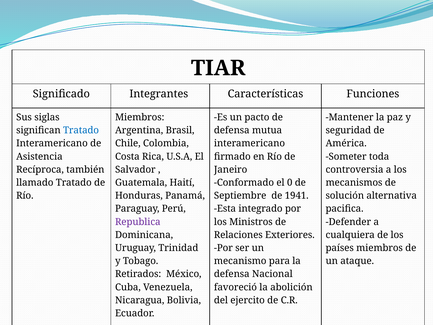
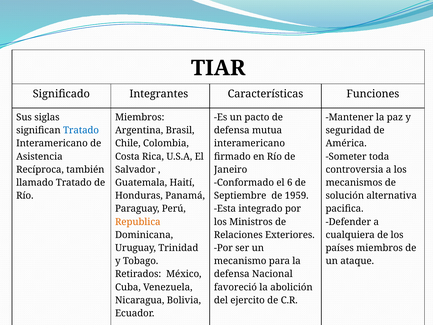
0: 0 -> 6 (290, 182)
1941: 1941 -> 1959 (297, 196)
Republica colour: purple -> orange (138, 222)
